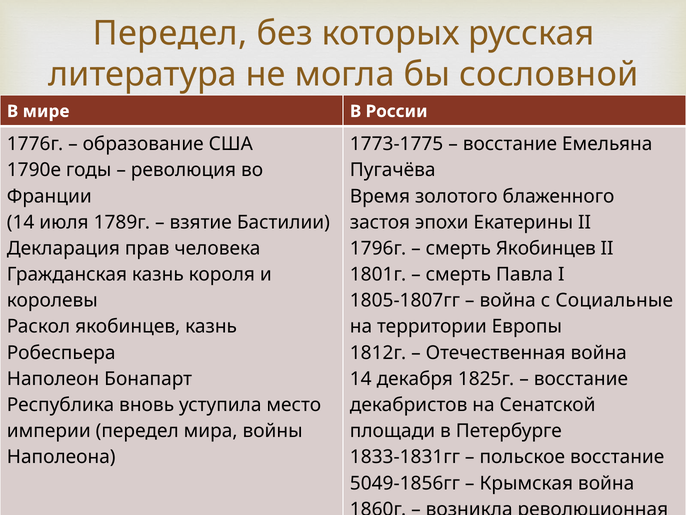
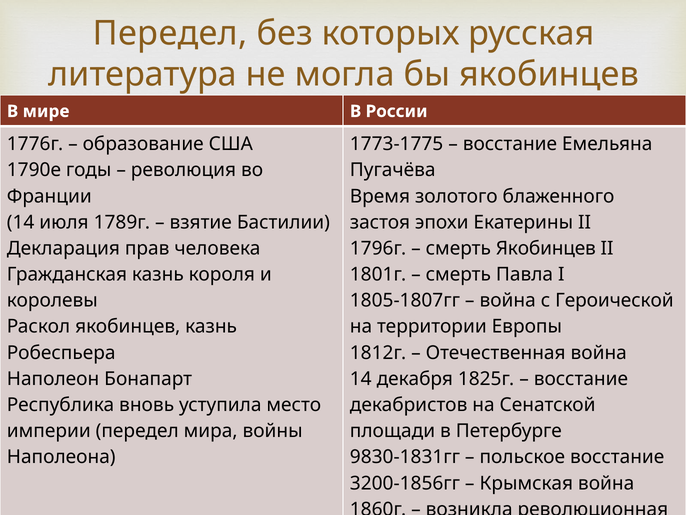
бы сословной: сословной -> якобинцев (549, 75)
Социальные: Социальные -> Героической (614, 300)
1833-1831гг: 1833-1831гг -> 9830-1831гг (405, 457)
5049-1856гг: 5049-1856гг -> 3200-1856гг (405, 483)
